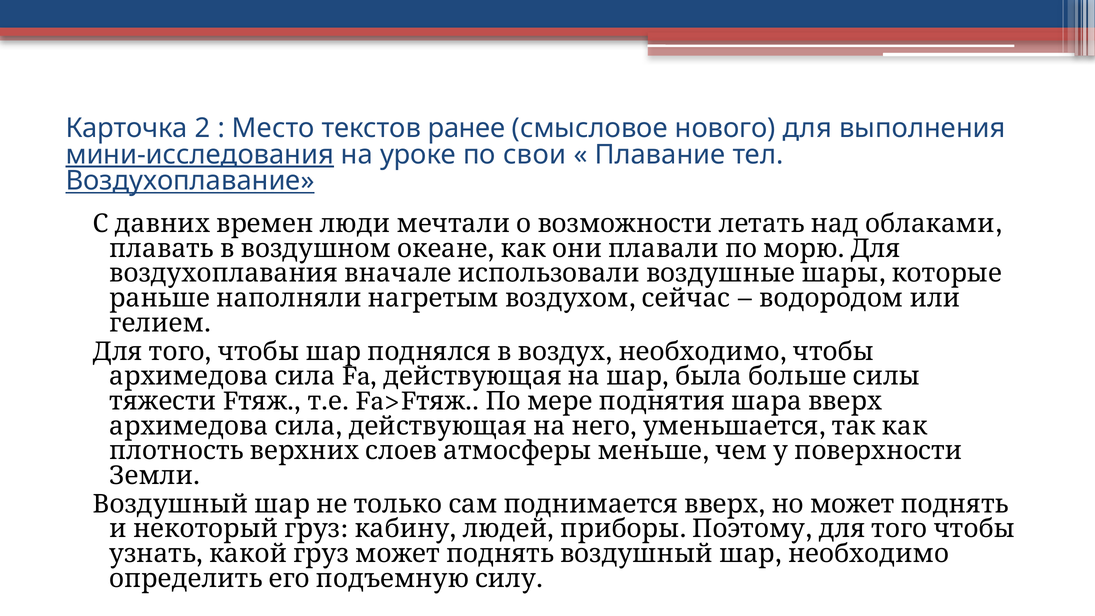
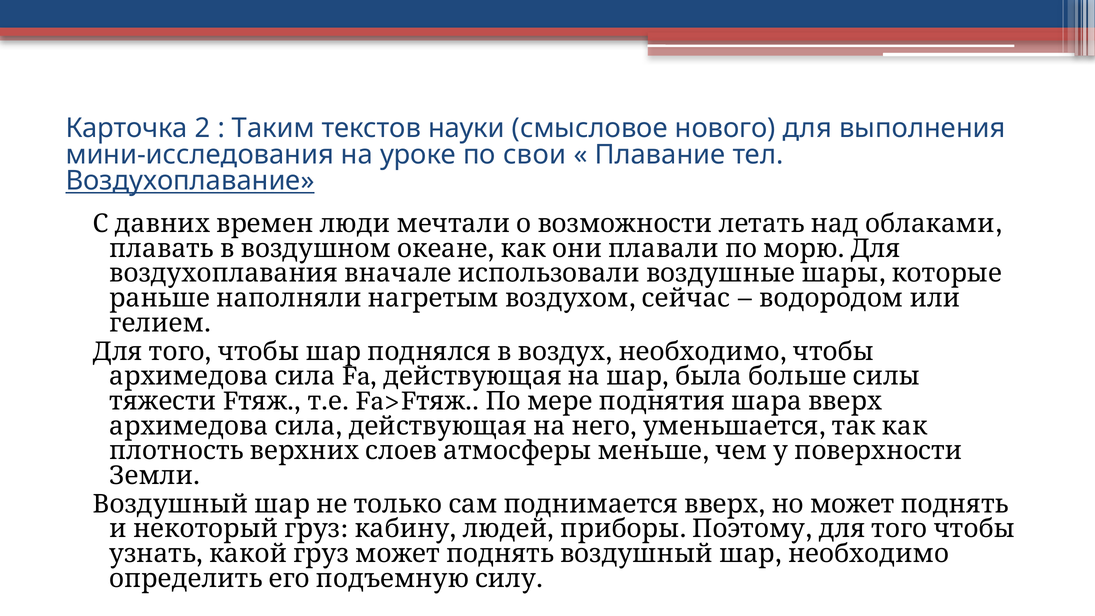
Место: Место -> Таким (273, 128)
ранее: ранее -> науки (466, 128)
мини-исследования underline: present -> none (200, 155)
